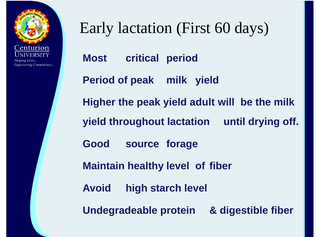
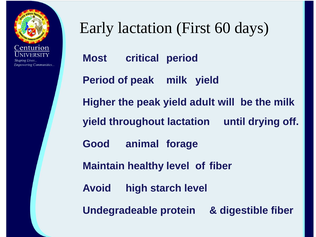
source: source -> animal (142, 144)
